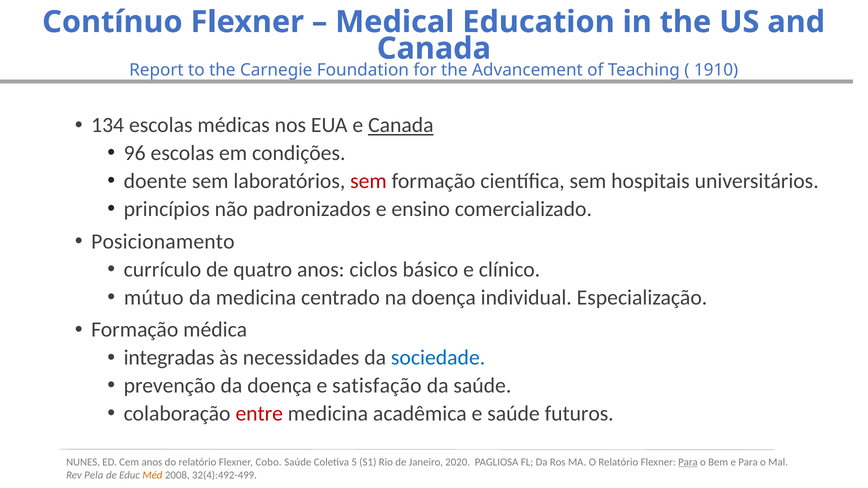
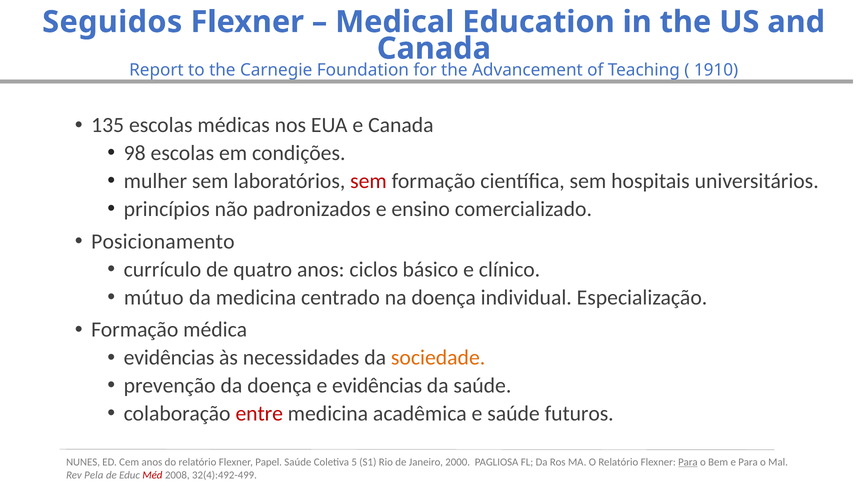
Contínuo: Contínuo -> Seguidos (112, 22)
134: 134 -> 135 (108, 125)
Canada underline: present -> none (401, 125)
96: 96 -> 98 (135, 153)
doente: doente -> mulher (155, 181)
integradas: integradas -> evidências (169, 358)
sociedade colour: blue -> orange (438, 358)
e satisfação: satisfação -> evidências (377, 386)
Cobo: Cobo -> Papel (269, 462)
2020: 2020 -> 2000 (458, 462)
Méd colour: orange -> red (152, 475)
